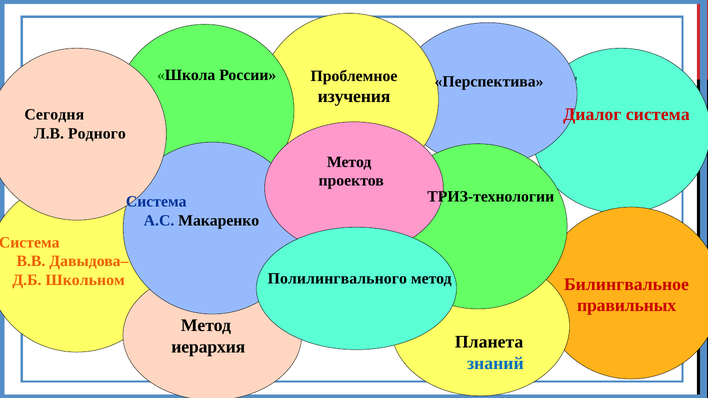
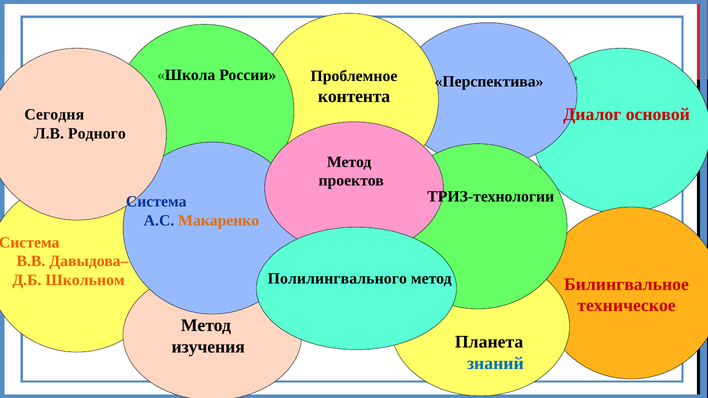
изучения: изучения -> контента (354, 97)
Диалог система: система -> основой (658, 115)
Макаренко colour: black -> orange (219, 221)
правильных: правильных -> техническое (627, 306)
иерархия: иерархия -> изучения (208, 347)
